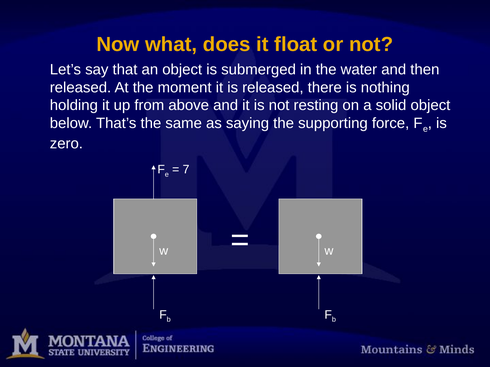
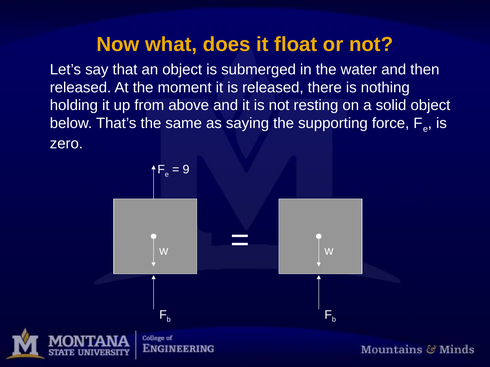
7: 7 -> 9 (186, 170)
